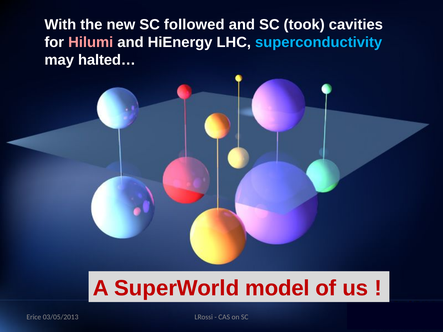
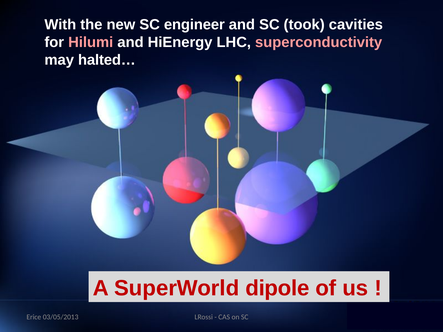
followed: followed -> engineer (194, 25)
superconductivity colour: light blue -> pink (319, 42)
model: model -> dipole (277, 288)
